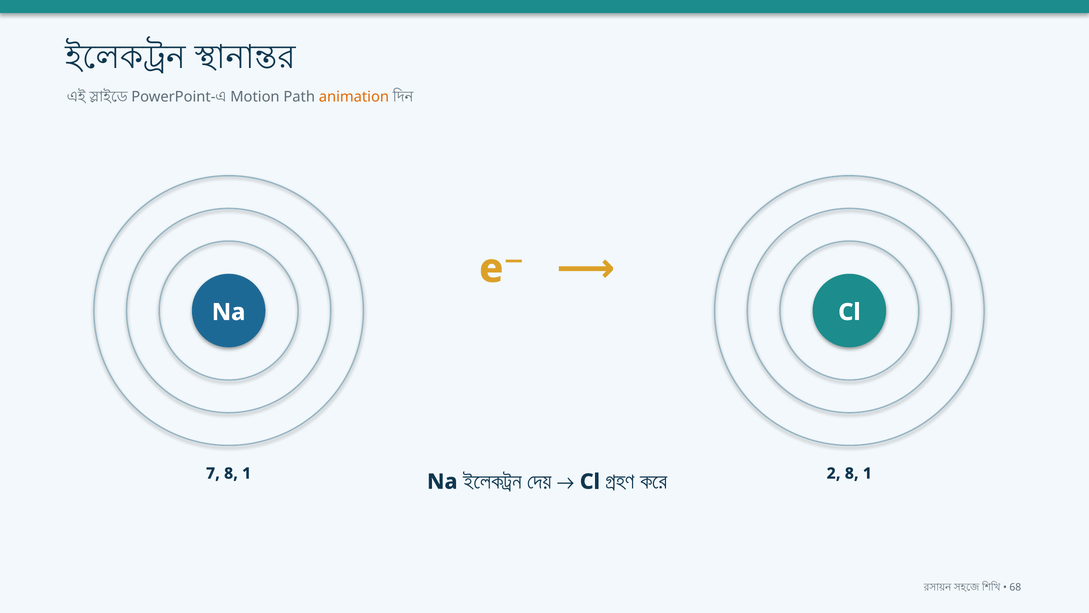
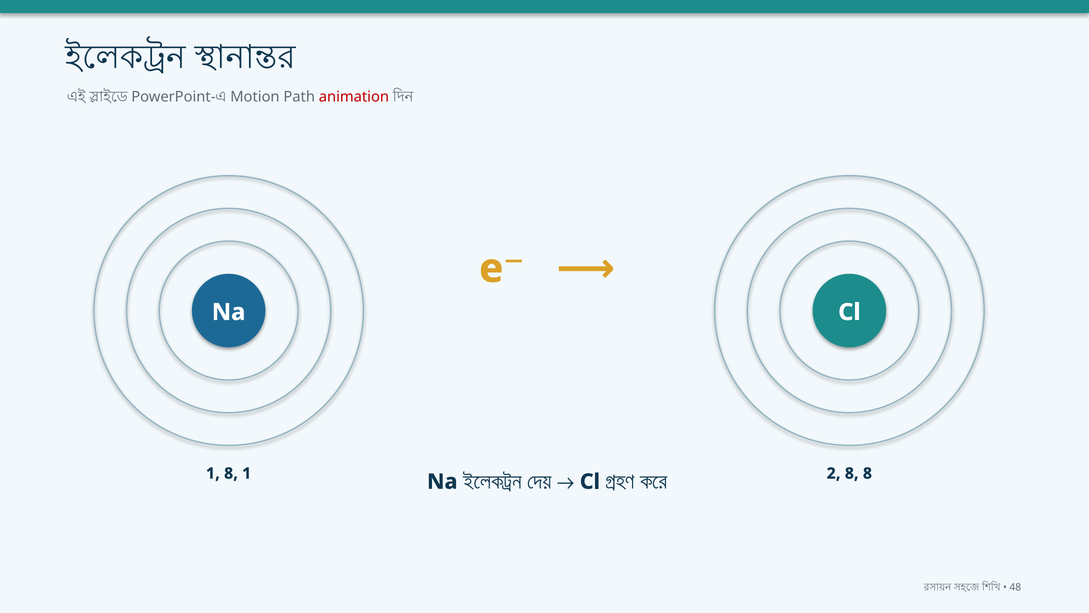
animation colour: orange -> red (354, 97)
7: 7 -> 1 (213, 473)
2 8 1: 1 -> 8 (867, 473)
68: 68 -> 48 (1015, 587)
